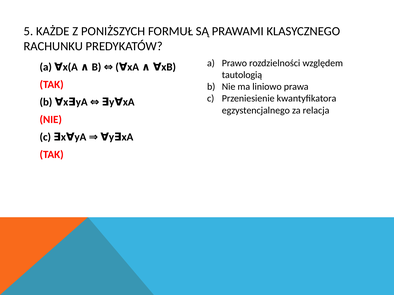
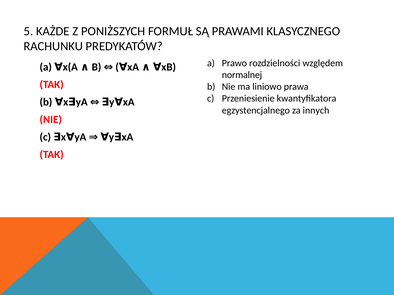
tautologią: tautologią -> normalnej (242, 75)
relacja: relacja -> innych (316, 110)
